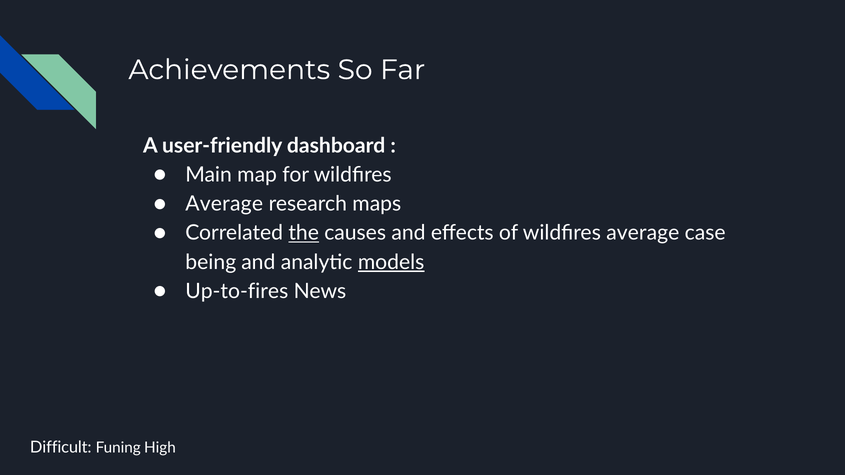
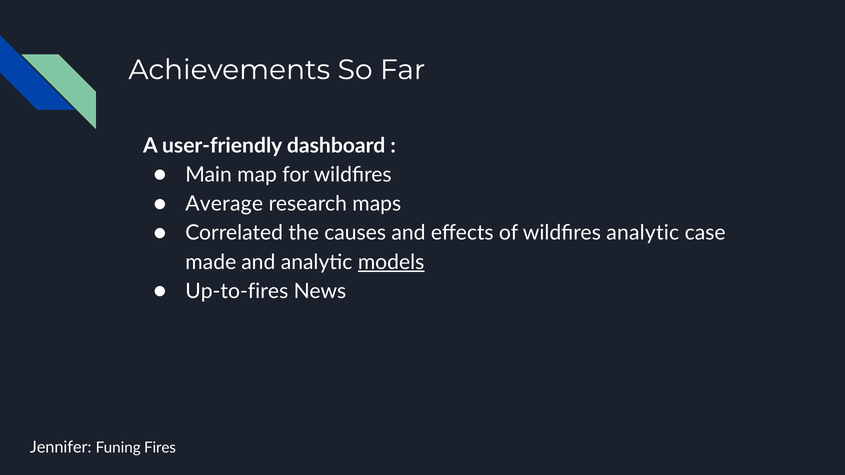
the underline: present -> none (304, 233)
wildfires average: average -> analytic (643, 233)
being: being -> made (211, 262)
Difficult: Difficult -> Jennifer (61, 447)
High: High -> Fires (160, 448)
